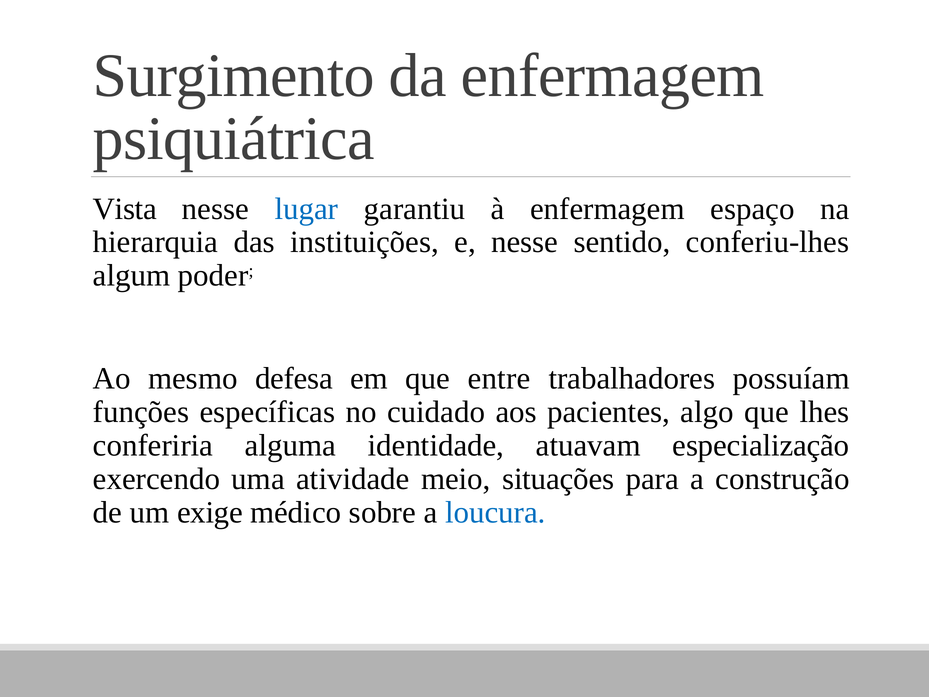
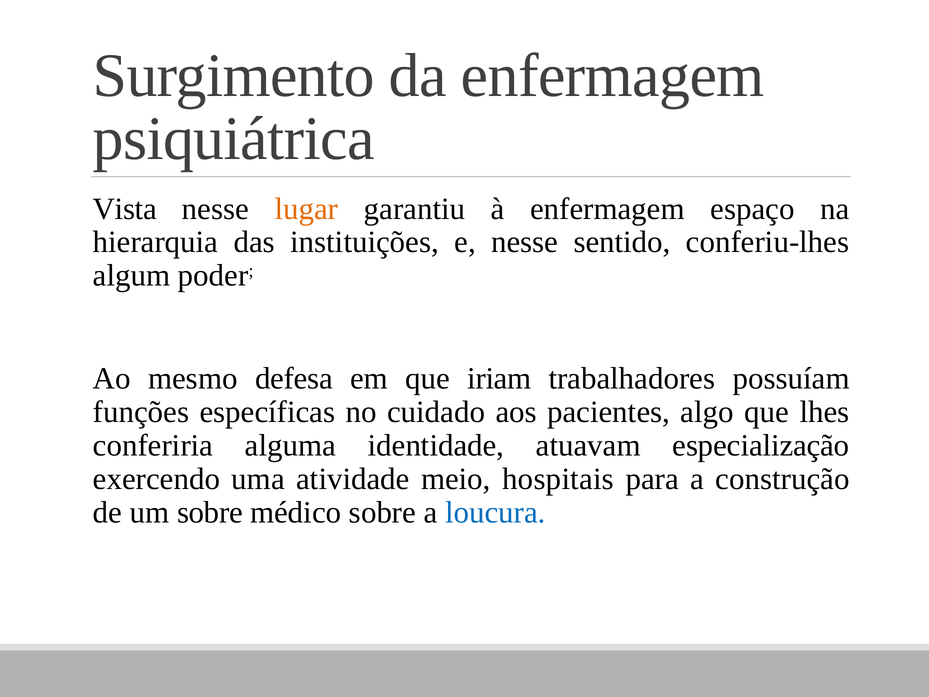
lugar colour: blue -> orange (306, 209)
entre: entre -> iriam (499, 379)
situações: situações -> hospitais (558, 479)
um exige: exige -> sobre (210, 512)
